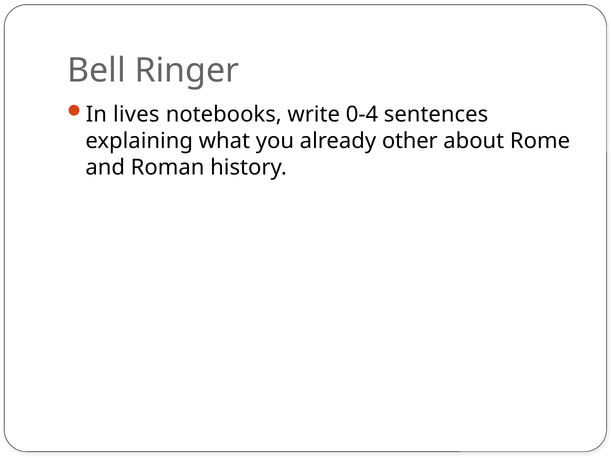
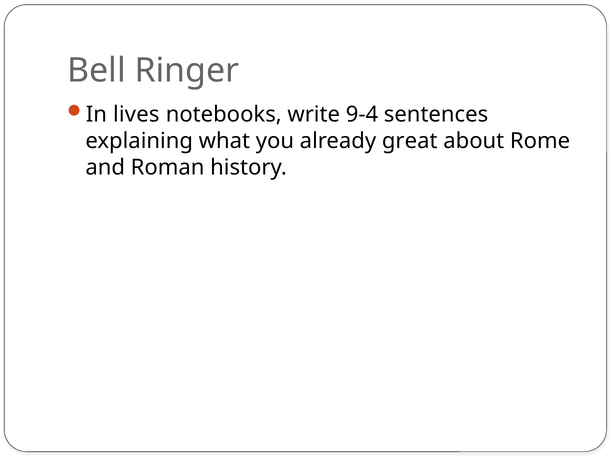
0-4: 0-4 -> 9-4 (362, 115)
other: other -> great (410, 141)
